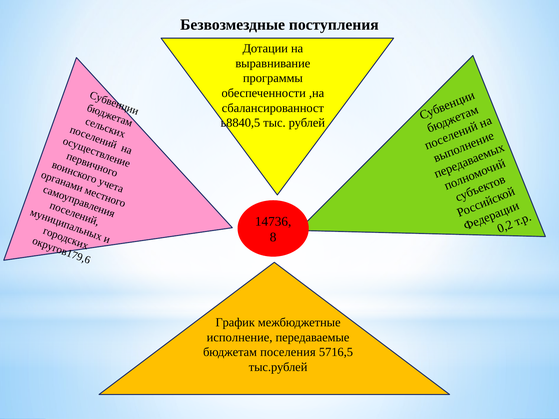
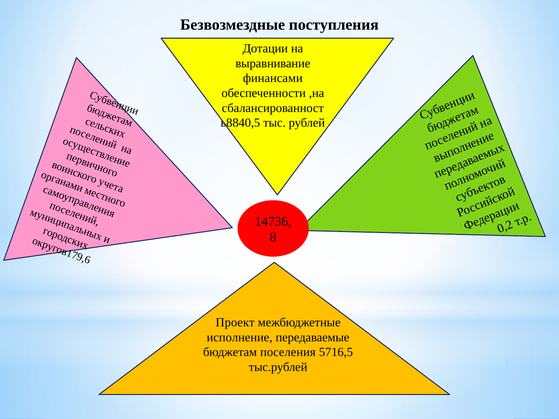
программы: программы -> финансами (273, 78)
График: График -> Проект (235, 323)
